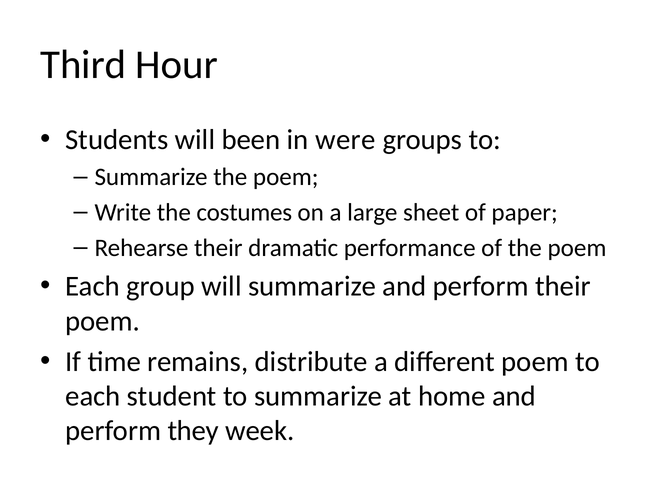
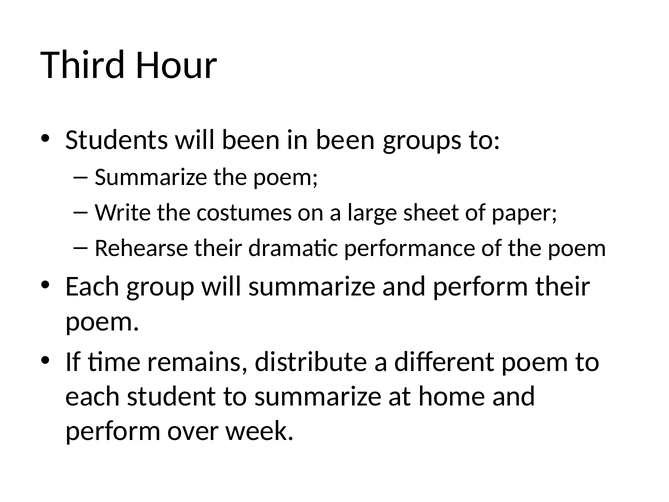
in were: were -> been (345, 140)
they: they -> over (193, 431)
